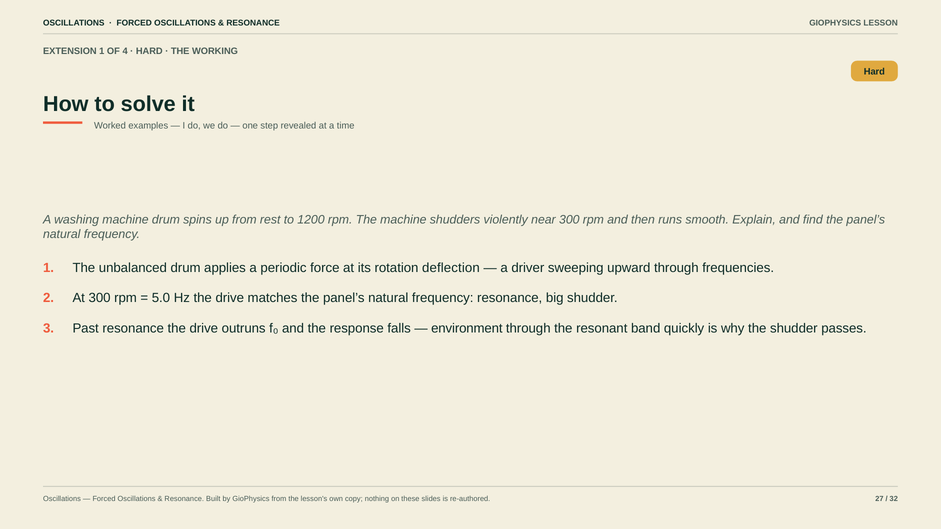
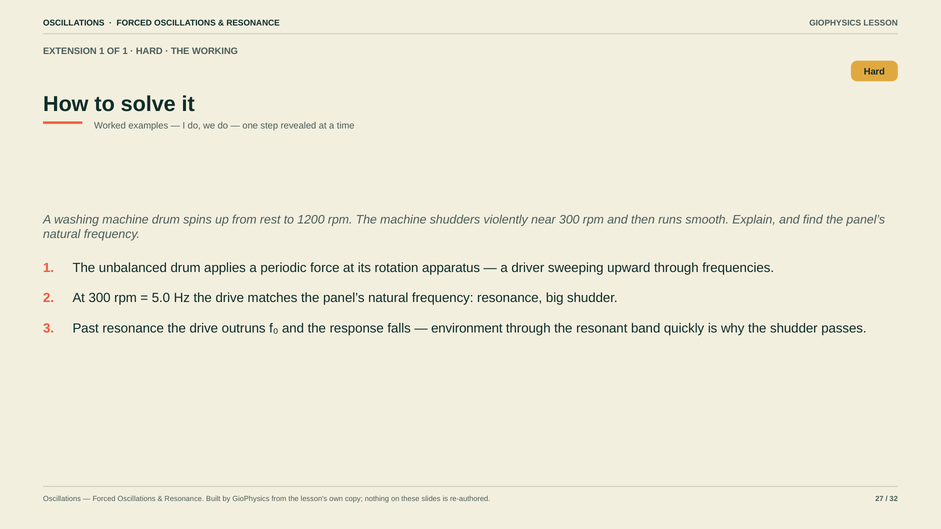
OF 4: 4 -> 1 (125, 51)
deflection: deflection -> apparatus (451, 268)
